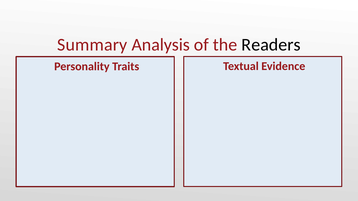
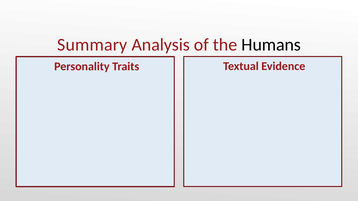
Readers: Readers -> Humans (271, 45)
